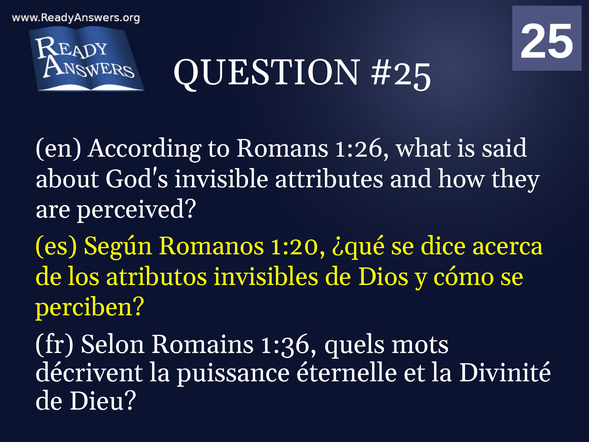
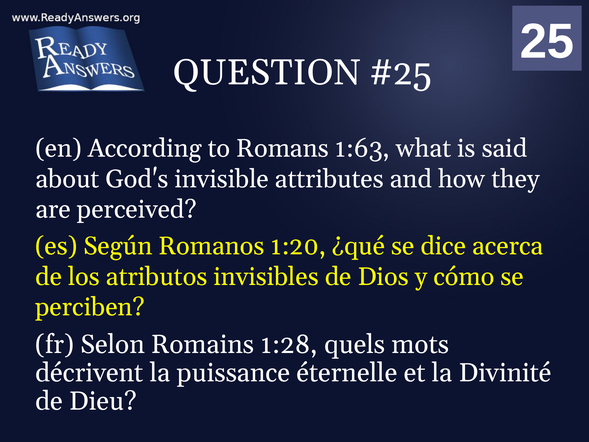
1:26: 1:26 -> 1:63 (362, 148)
1:36: 1:36 -> 1:28 (289, 344)
